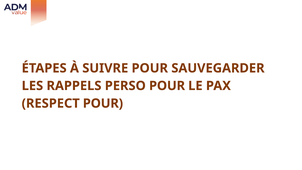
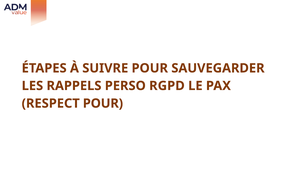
PERSO POUR: POUR -> RGPD (167, 86)
